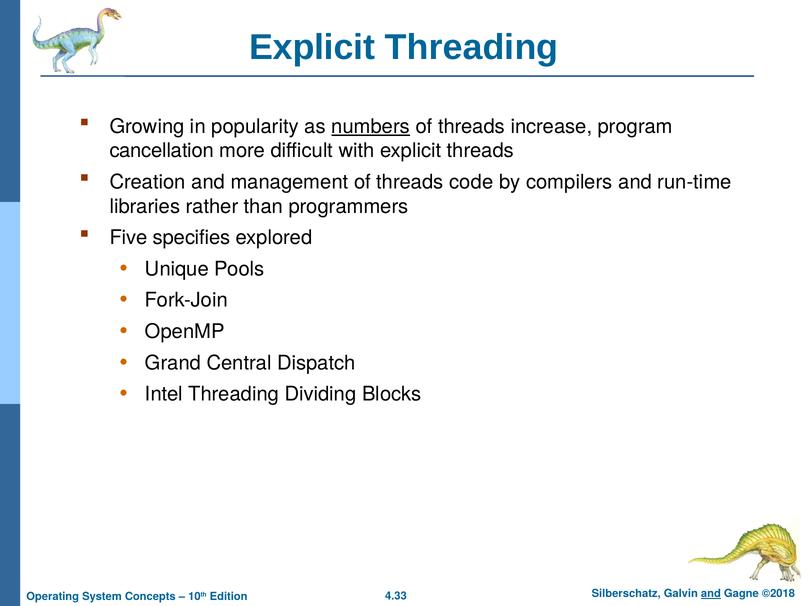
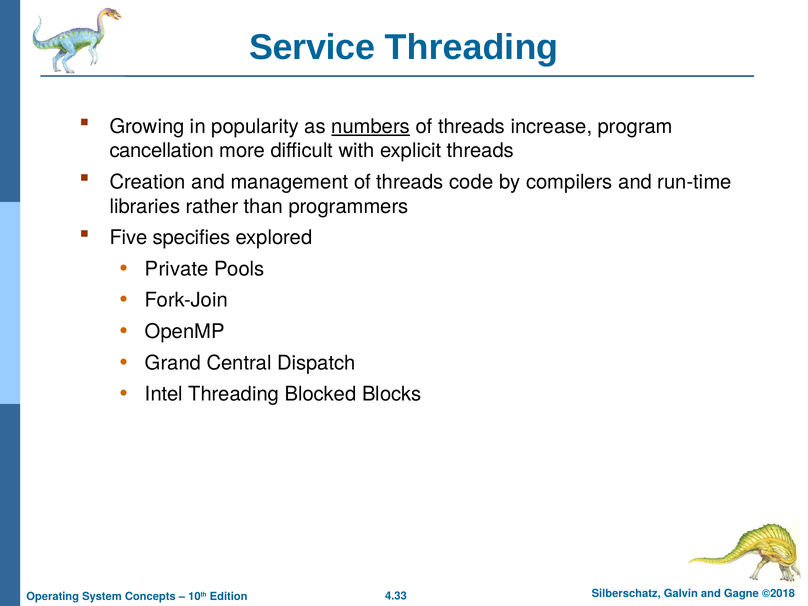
Explicit: Explicit -> Service (312, 47)
Unique: Unique -> Private (177, 269)
Dividing: Dividing -> Blocked (321, 394)
and underline: present -> none (711, 594)
